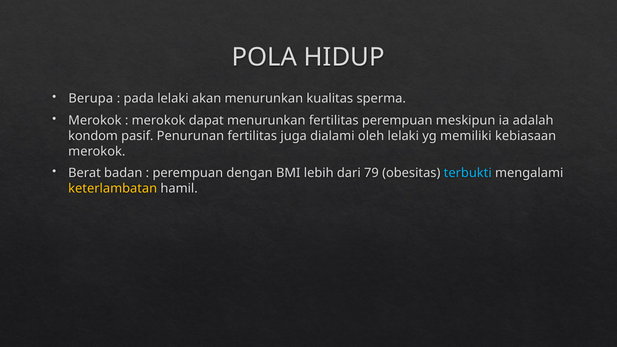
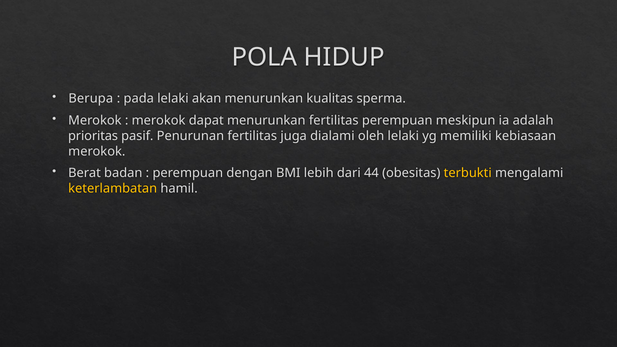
kondom: kondom -> prioritas (93, 136)
79: 79 -> 44 (371, 173)
terbukti colour: light blue -> yellow (468, 173)
